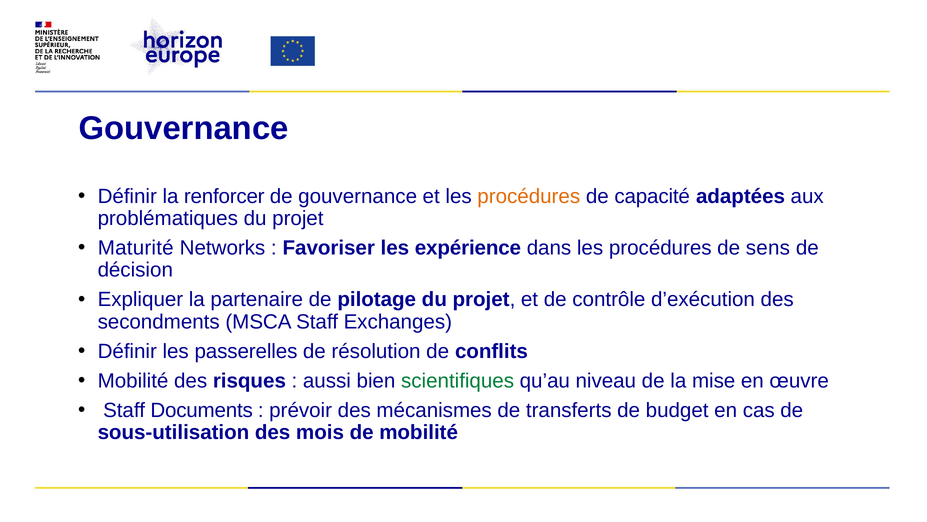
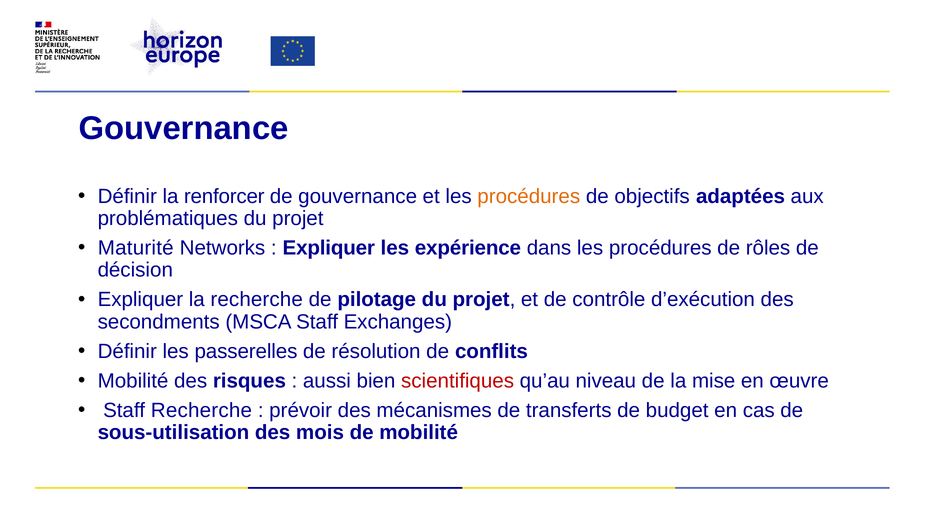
capacité: capacité -> objectifs (652, 196)
Favoriser: Favoriser -> Expliquer (329, 248)
sens: sens -> rôles (768, 248)
la partenaire: partenaire -> recherche (257, 299)
scientifiques colour: green -> red (458, 380)
Staff Documents: Documents -> Recherche (201, 410)
